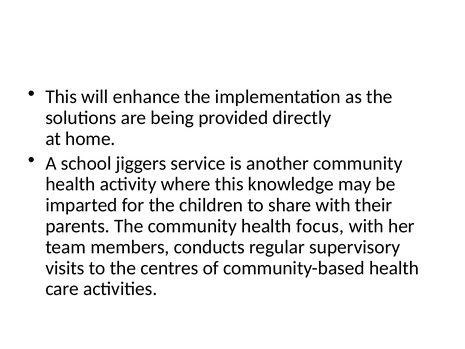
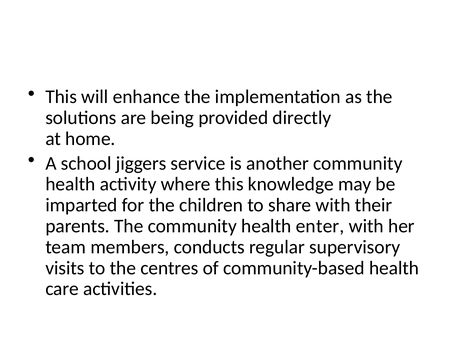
focus: focus -> enter (320, 226)
